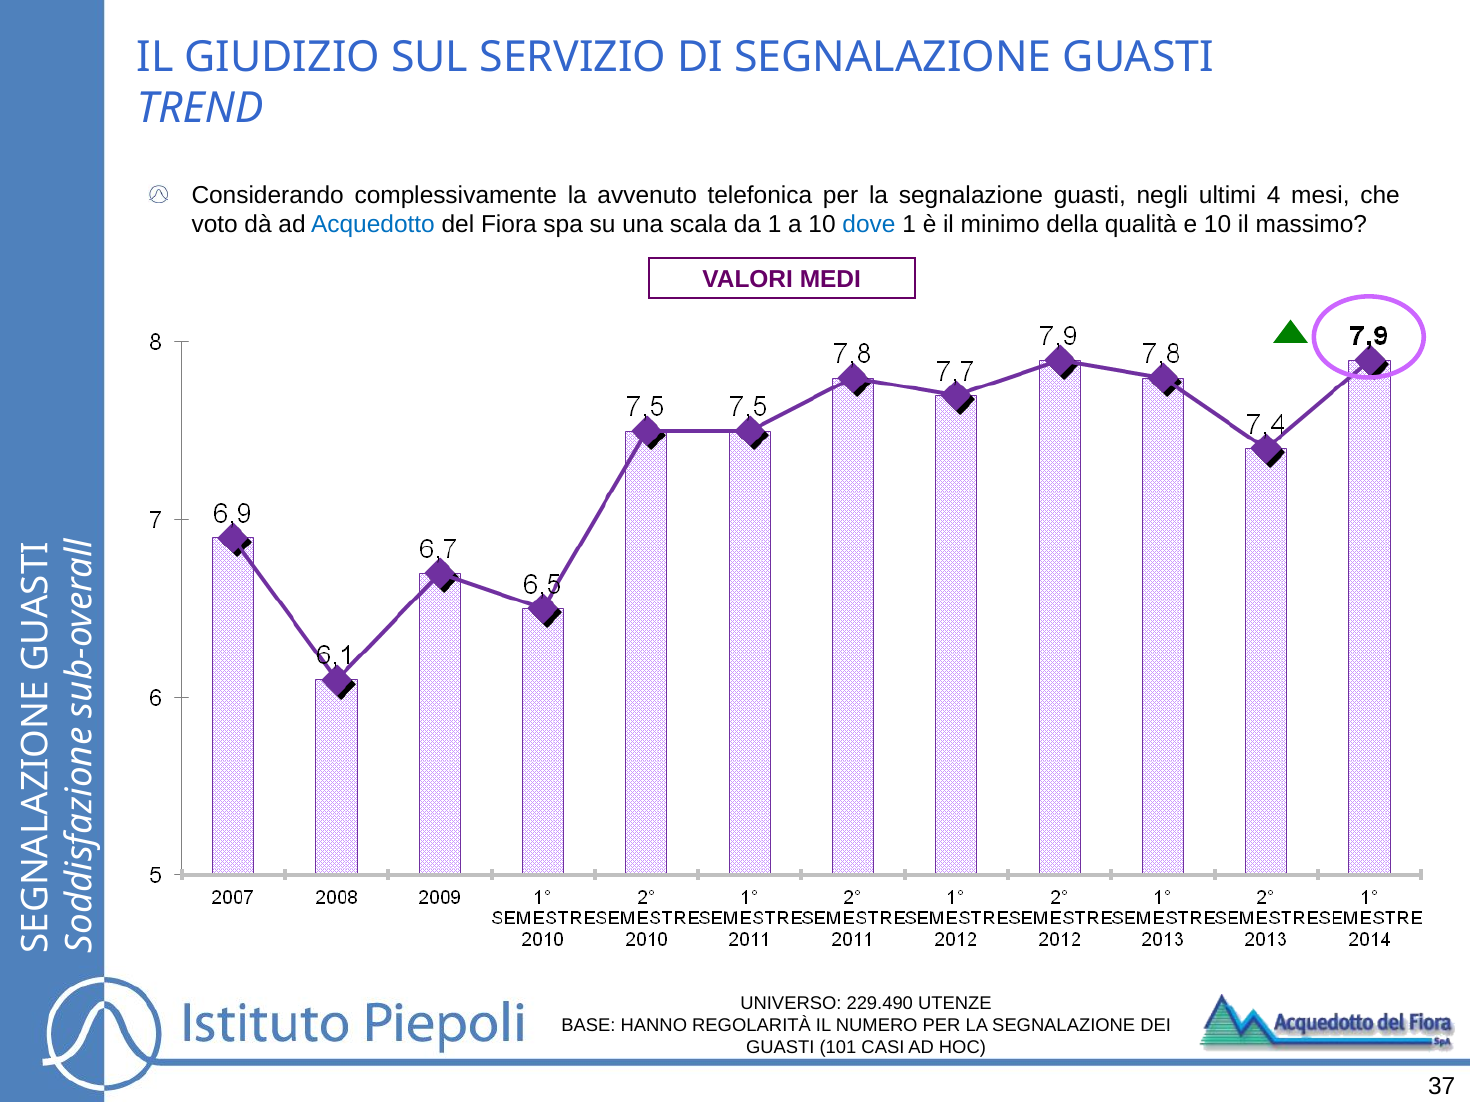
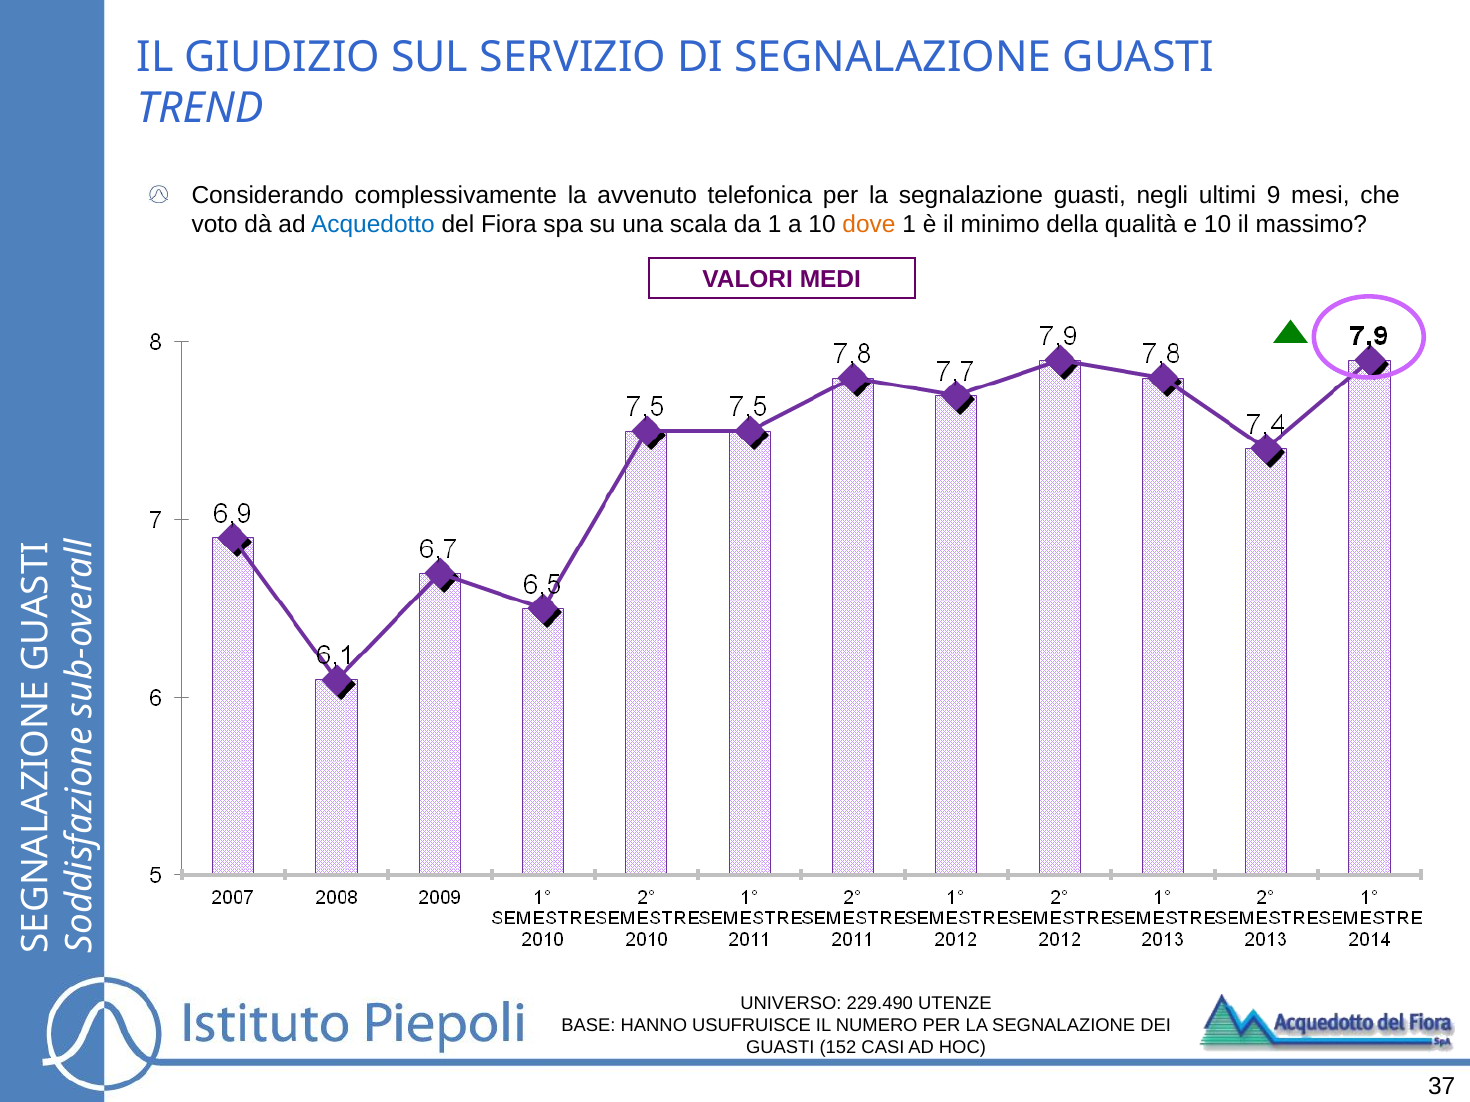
4: 4 -> 9 (1274, 195)
dove colour: blue -> orange (869, 225)
REGOLARITÀ: REGOLARITÀ -> USUFRUISCE (752, 1026)
101: 101 -> 152 (838, 1048)
